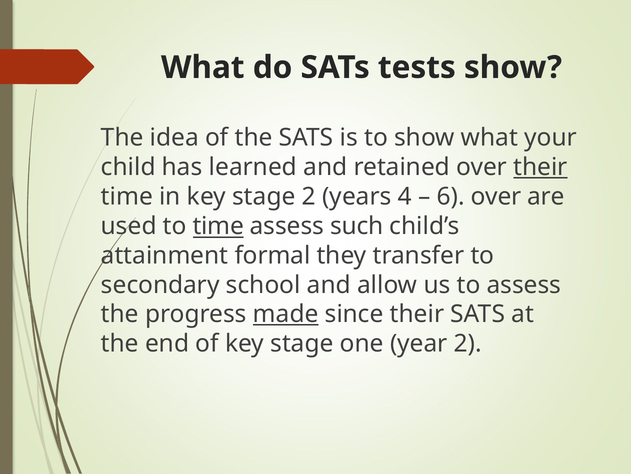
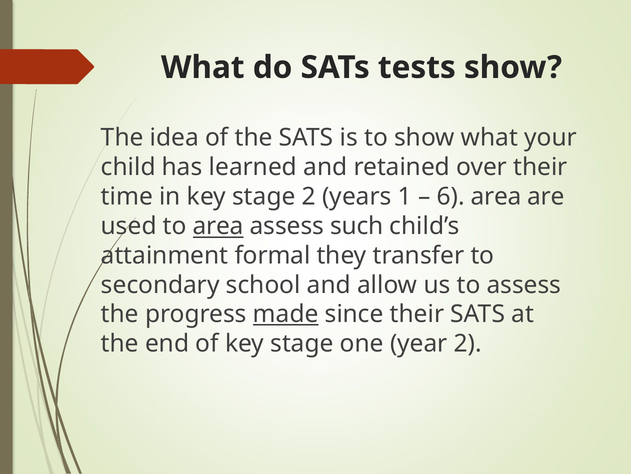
their underline: present -> none (540, 167)
4: 4 -> 1 (405, 196)
6 over: over -> area (496, 196)
to time: time -> area (218, 226)
